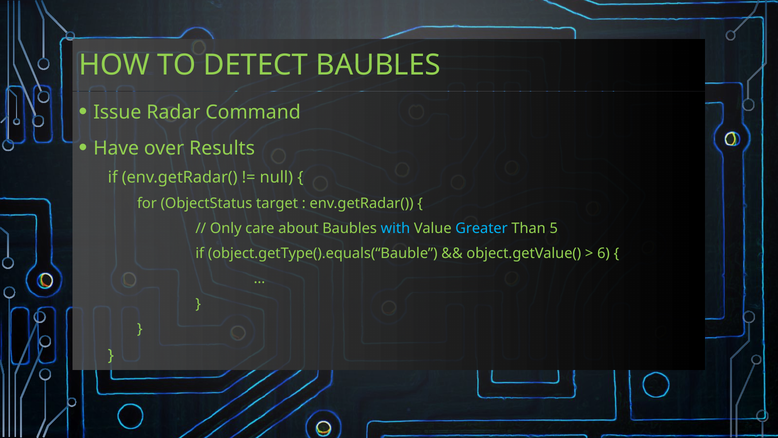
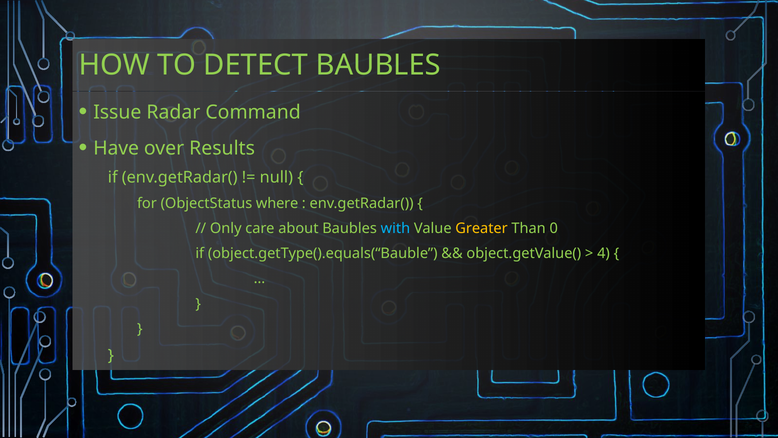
target: target -> where (277, 203)
Greater colour: light blue -> yellow (482, 228)
5: 5 -> 0 (554, 228)
6: 6 -> 4 (603, 253)
